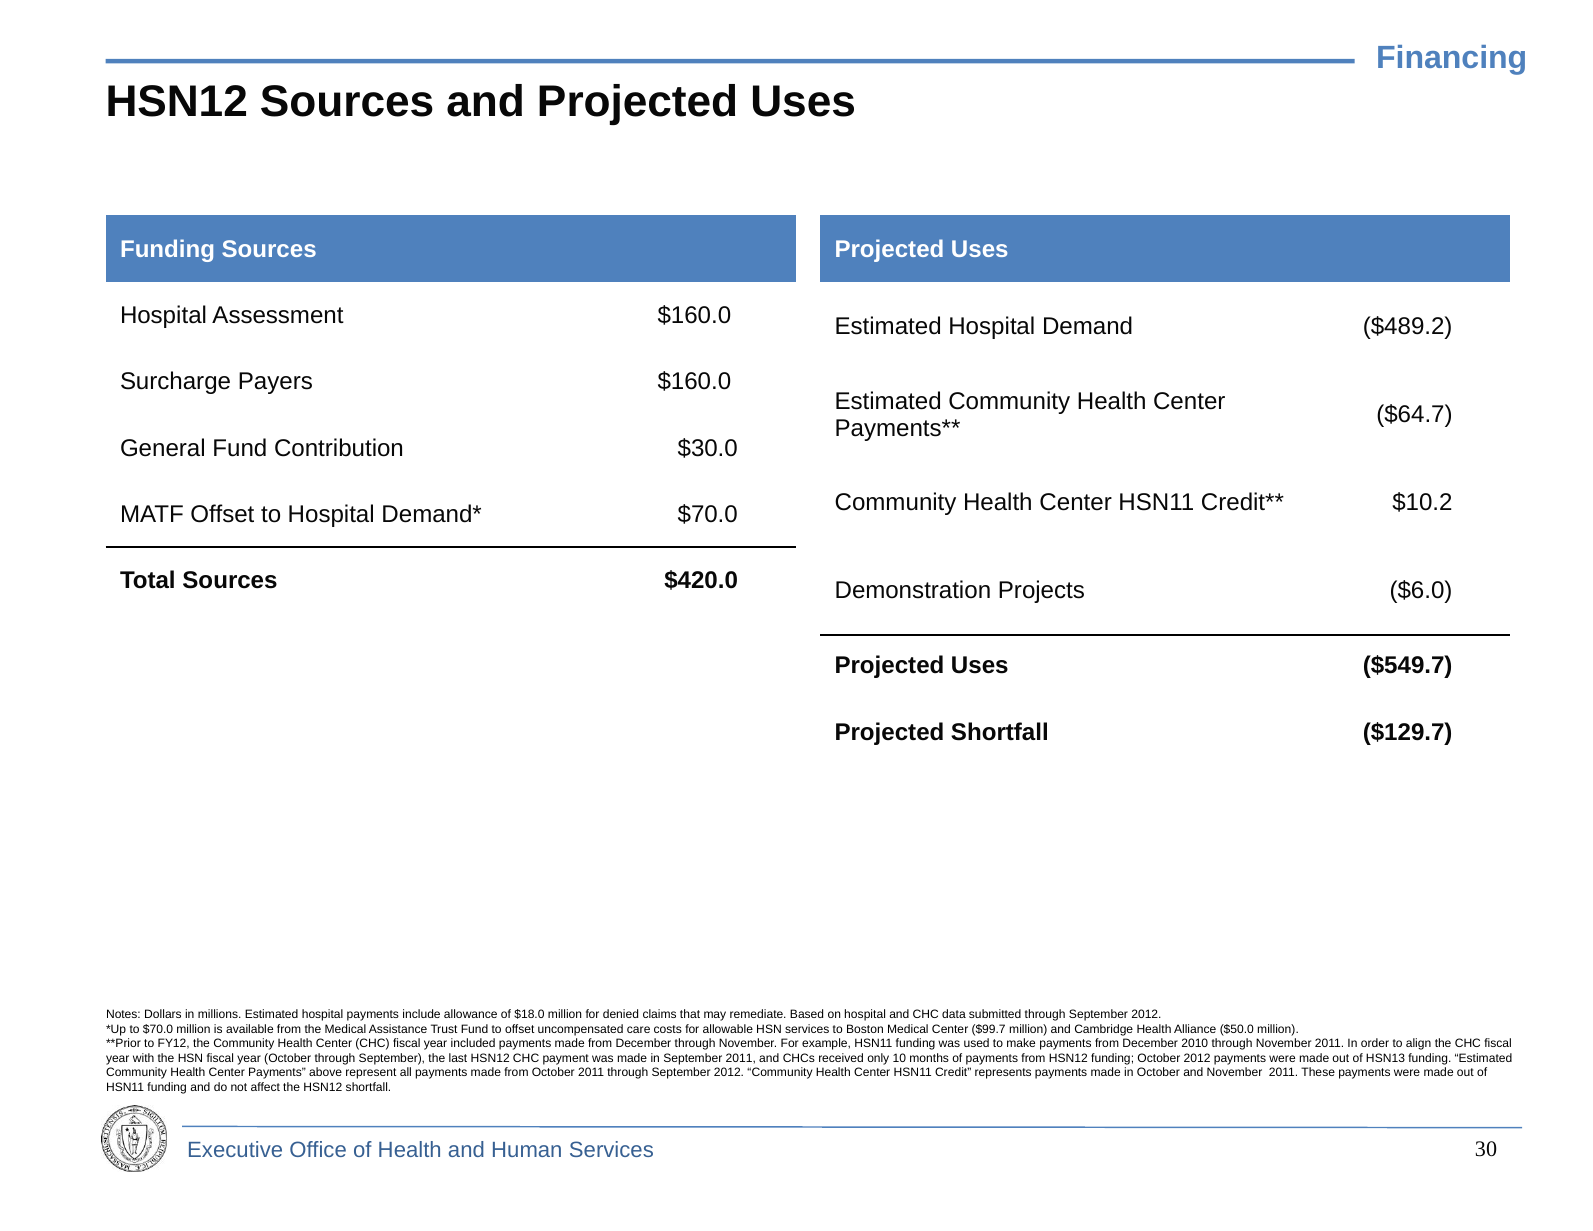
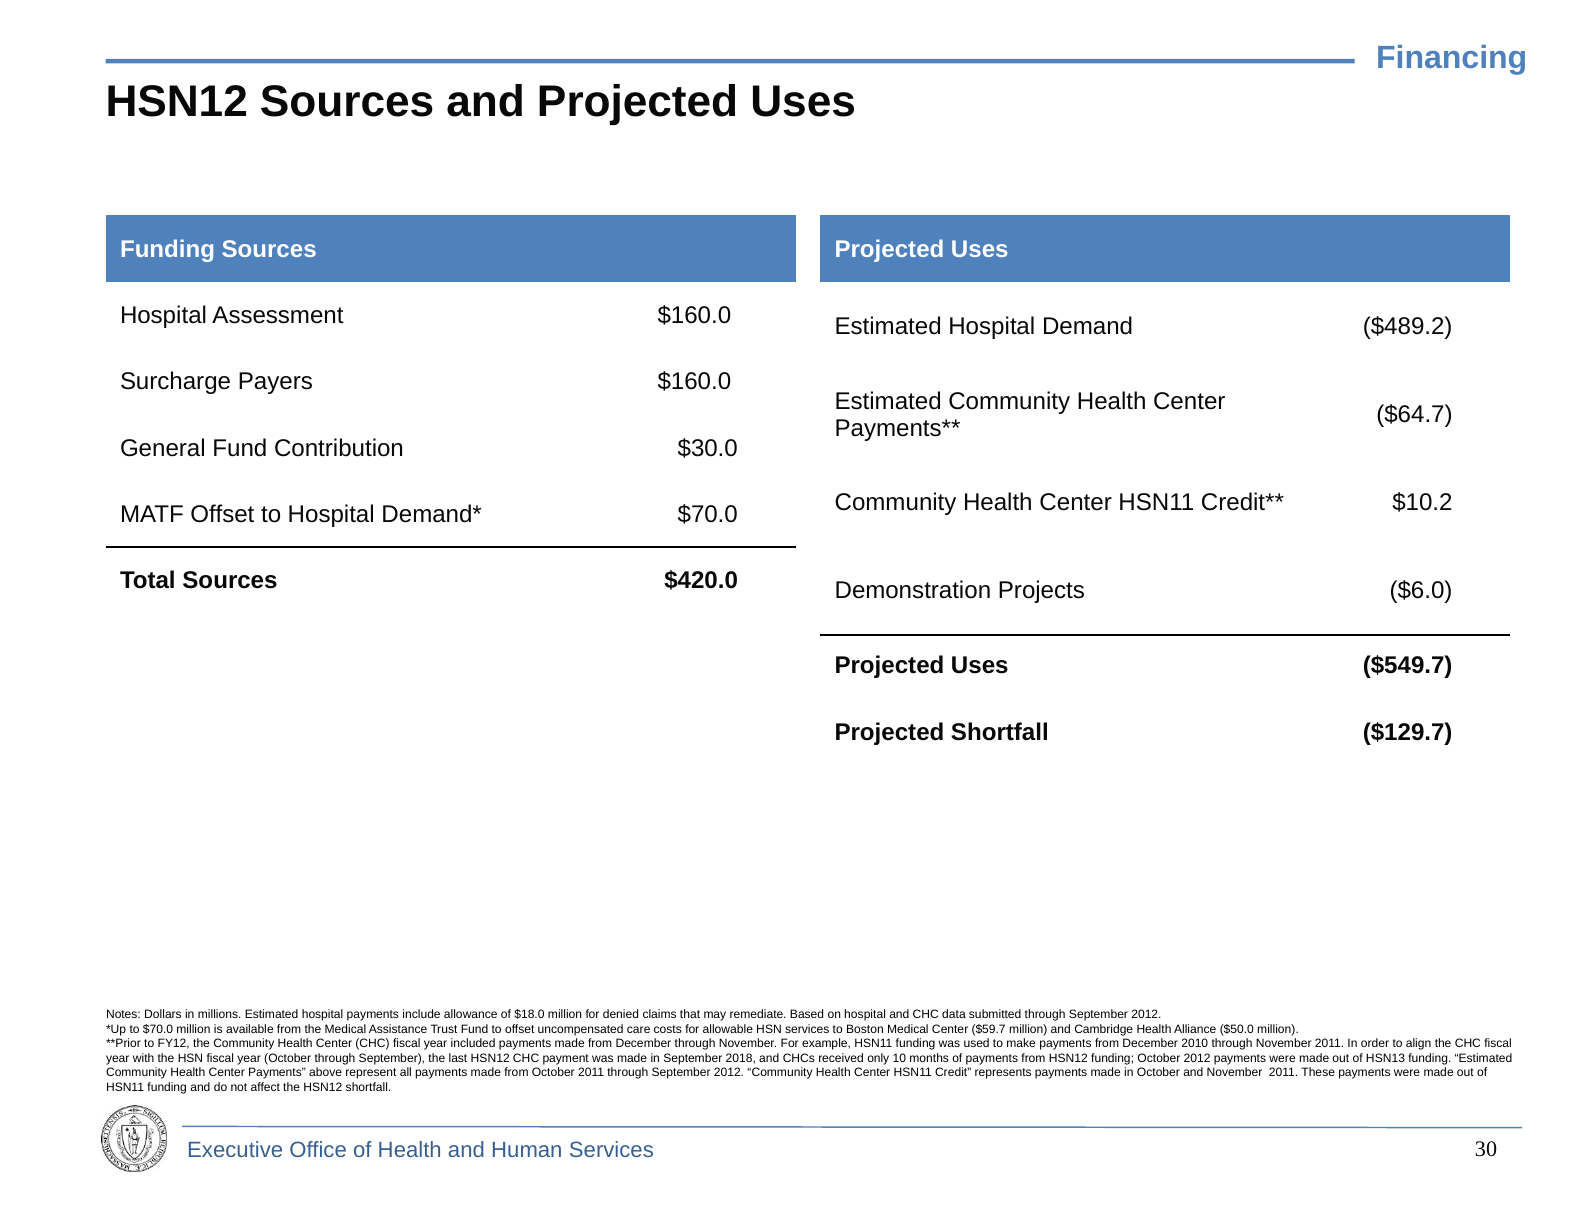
$99.7: $99.7 -> $59.7 (989, 1029)
September 2011: 2011 -> 2018 (741, 1058)
